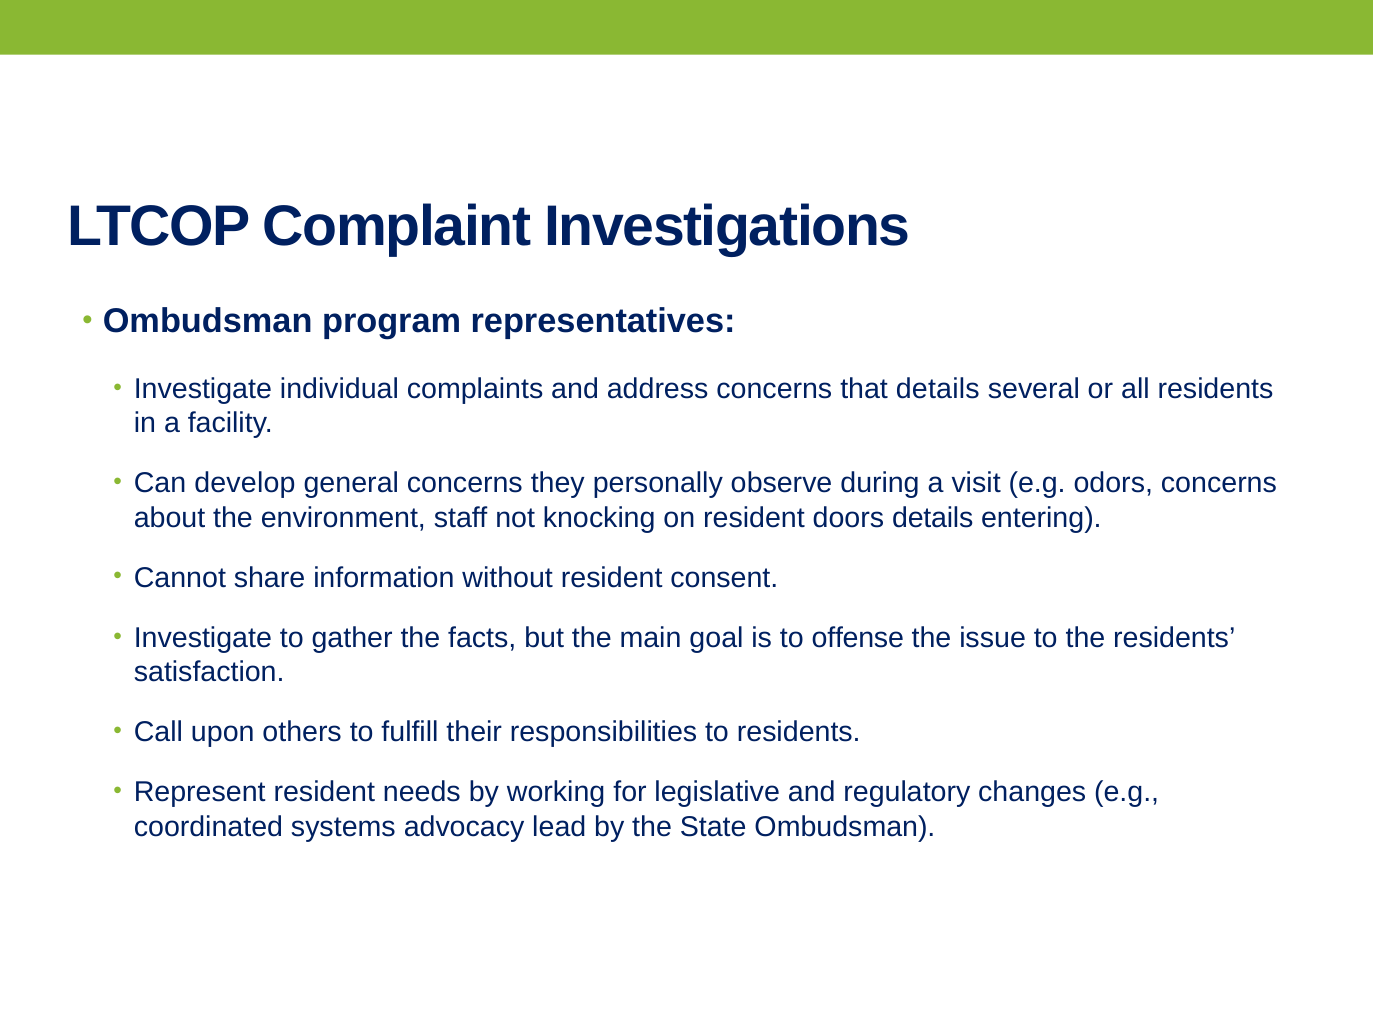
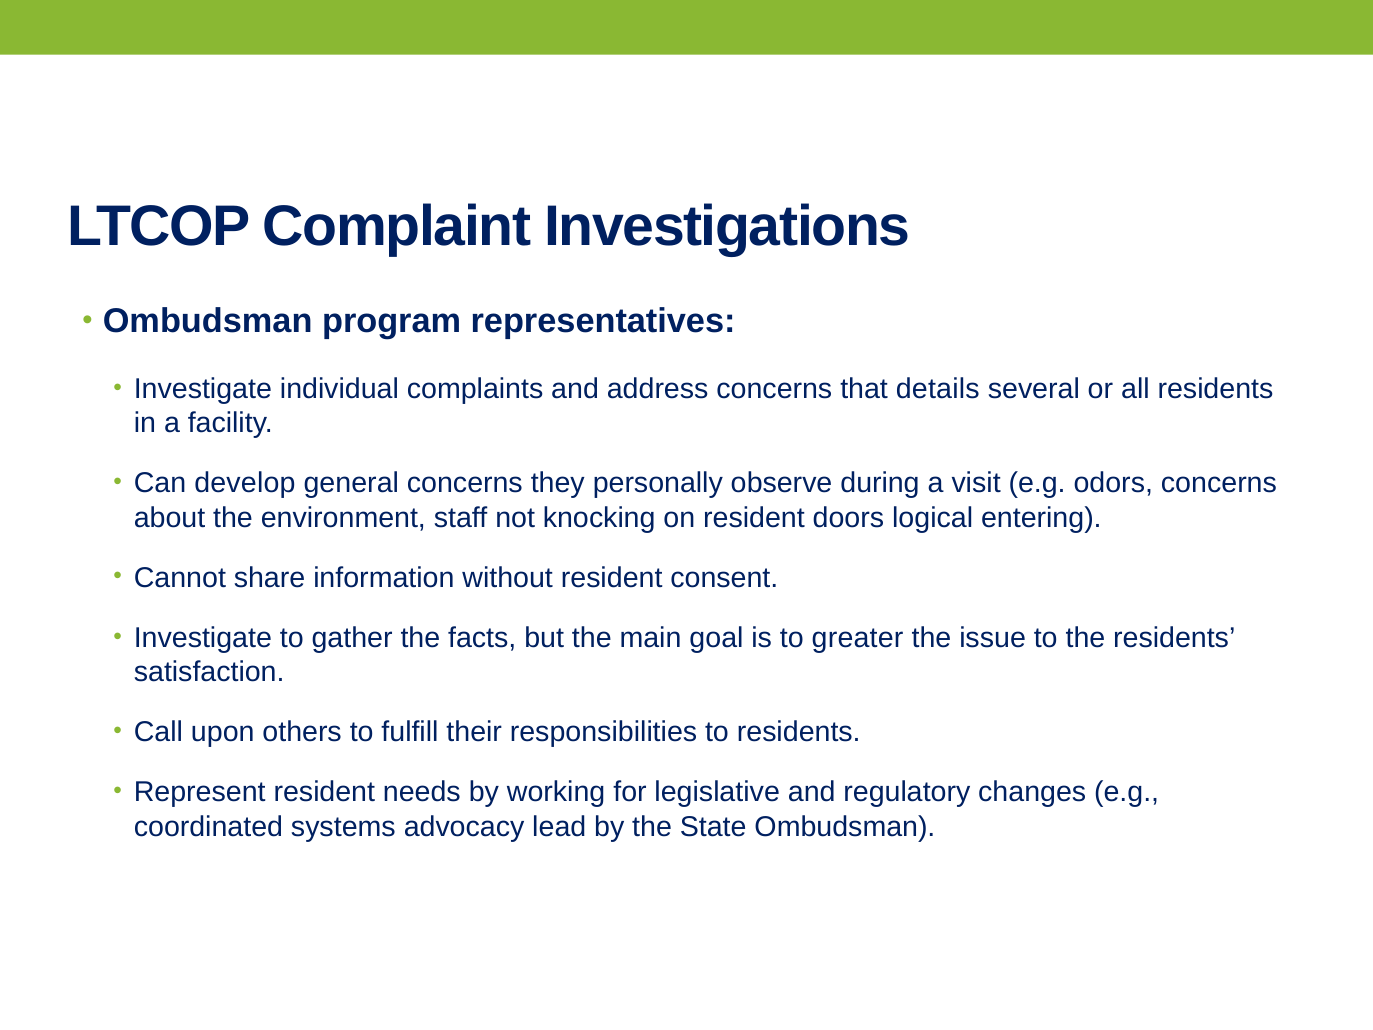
doors details: details -> logical (933, 517)
offense: offense -> greater (858, 638)
